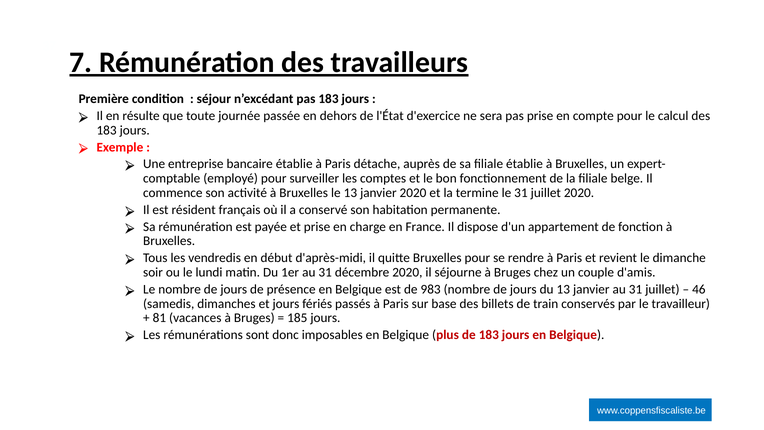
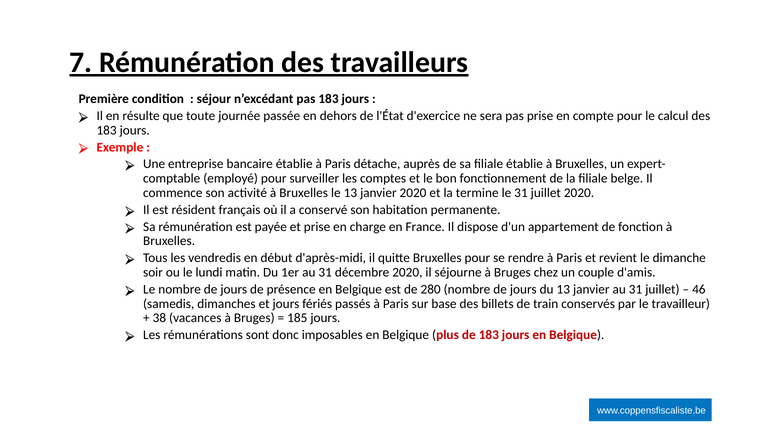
983: 983 -> 280 (431, 289)
81: 81 -> 38 (159, 318)
